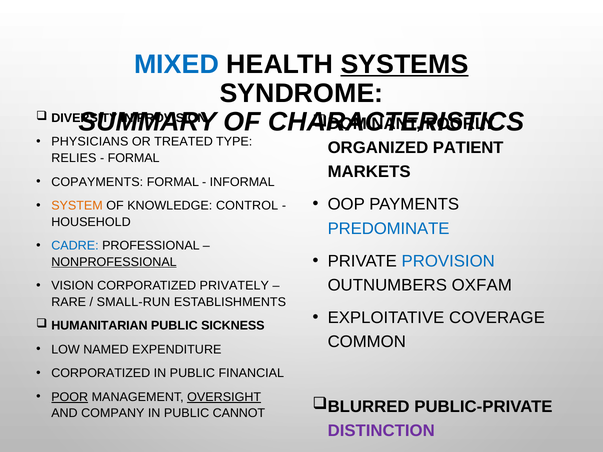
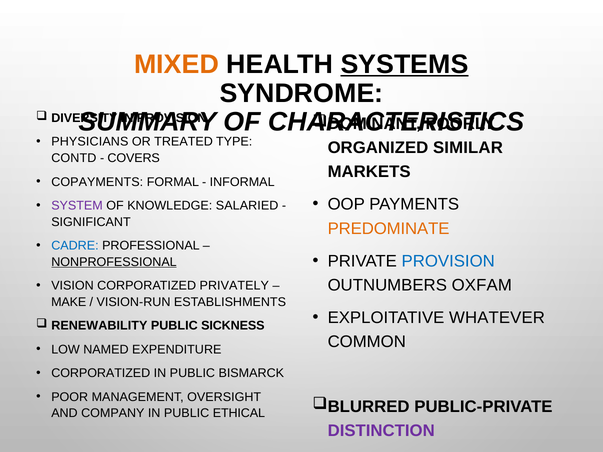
MIXED colour: blue -> orange (176, 64)
PATIENT: PATIENT -> SIMILAR (468, 148)
RELIES: RELIES -> CONTD (74, 158)
FORMAL: FORMAL -> COVERS (134, 158)
SYSTEM colour: orange -> purple (77, 206)
CONTROL: CONTROL -> SALARIED (247, 206)
HOUSEHOLD: HOUSEHOLD -> SIGNIFICANT (91, 222)
PREDOMINATE colour: blue -> orange (389, 229)
RARE: RARE -> MAKE (69, 302)
SMALL-RUN: SMALL-RUN -> VISION-RUN (133, 302)
COVERAGE: COVERAGE -> WHATEVER (497, 318)
HUMANITARIAN: HUMANITARIAN -> RENEWABILITY (99, 326)
FINANCIAL: FINANCIAL -> BISMARCK (251, 373)
POOR underline: present -> none (70, 397)
OVERSIGHT underline: present -> none (224, 397)
CANNOT: CANNOT -> ETHICAL (239, 414)
